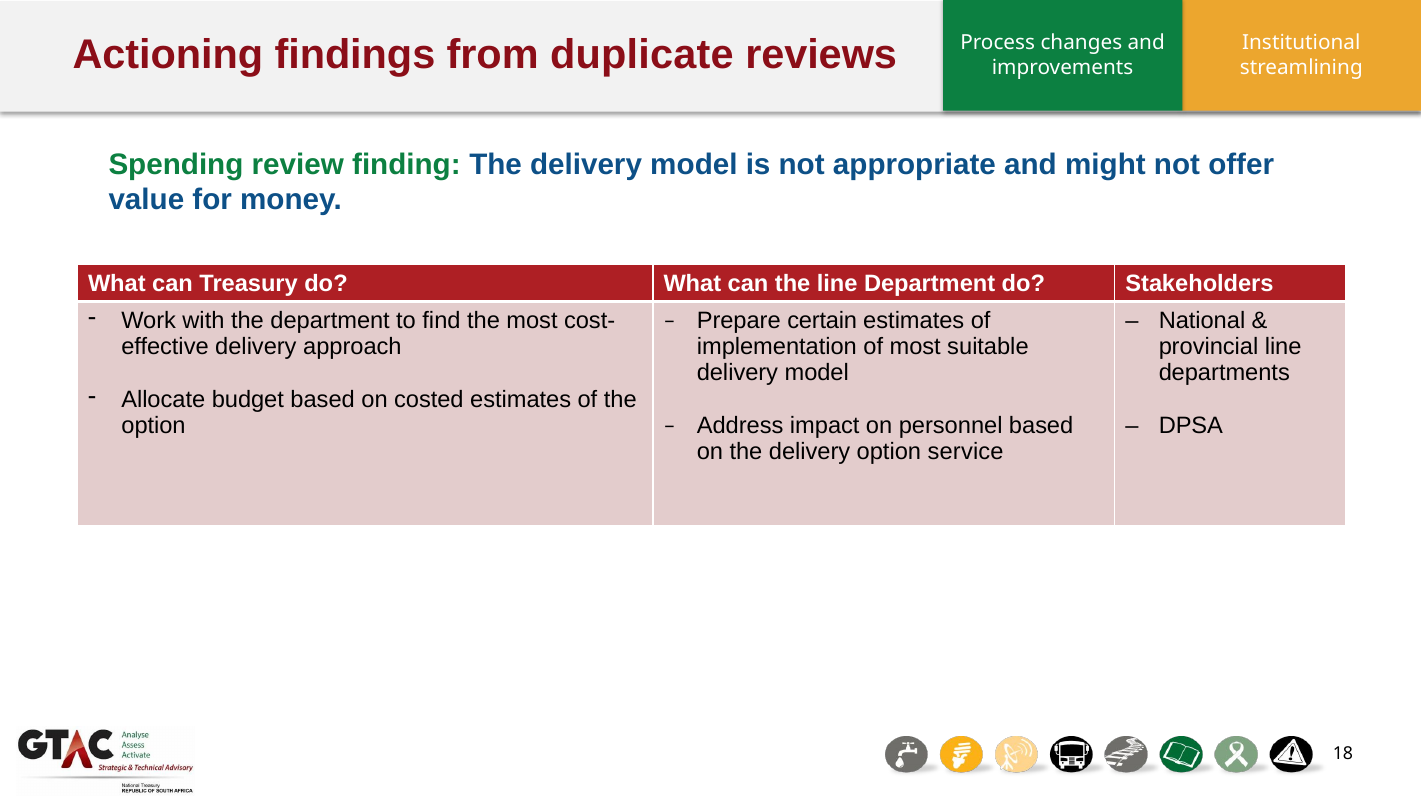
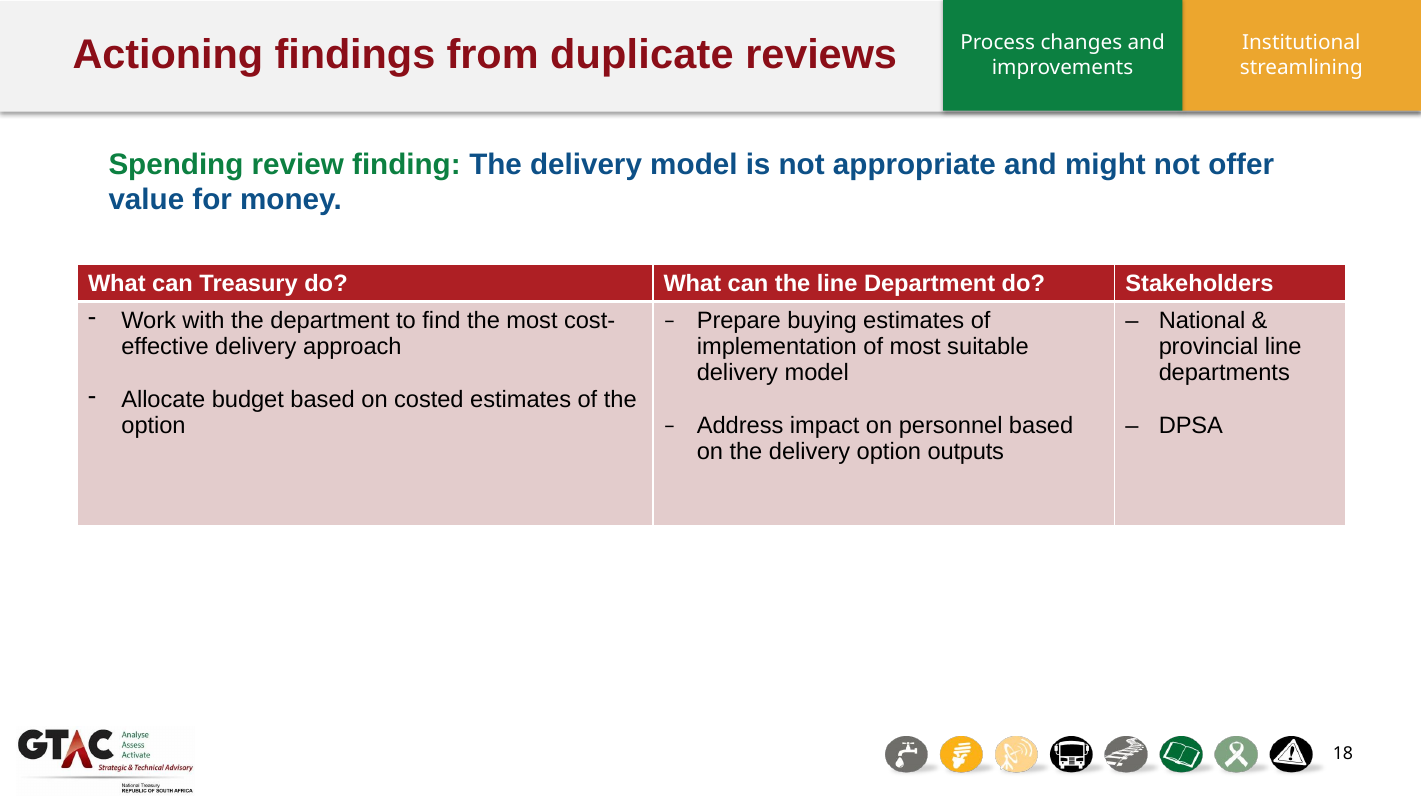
certain: certain -> buying (822, 320)
service: service -> outputs (966, 452)
